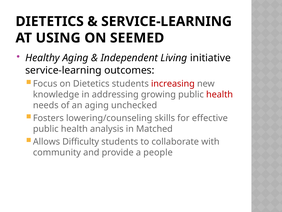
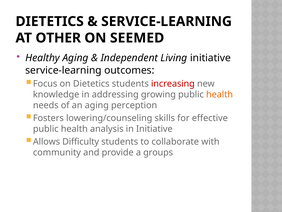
USING: USING -> OTHER (58, 38)
health colour: red -> orange (220, 94)
unchecked: unchecked -> perception (134, 105)
in Matched: Matched -> Initiative (154, 129)
people: people -> groups (158, 152)
